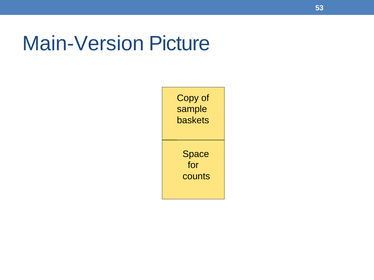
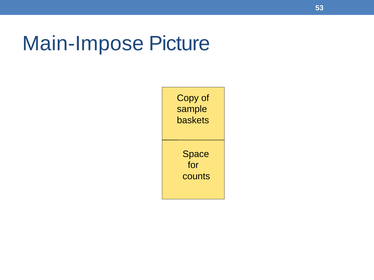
Main-Version: Main-Version -> Main-Impose (83, 44)
